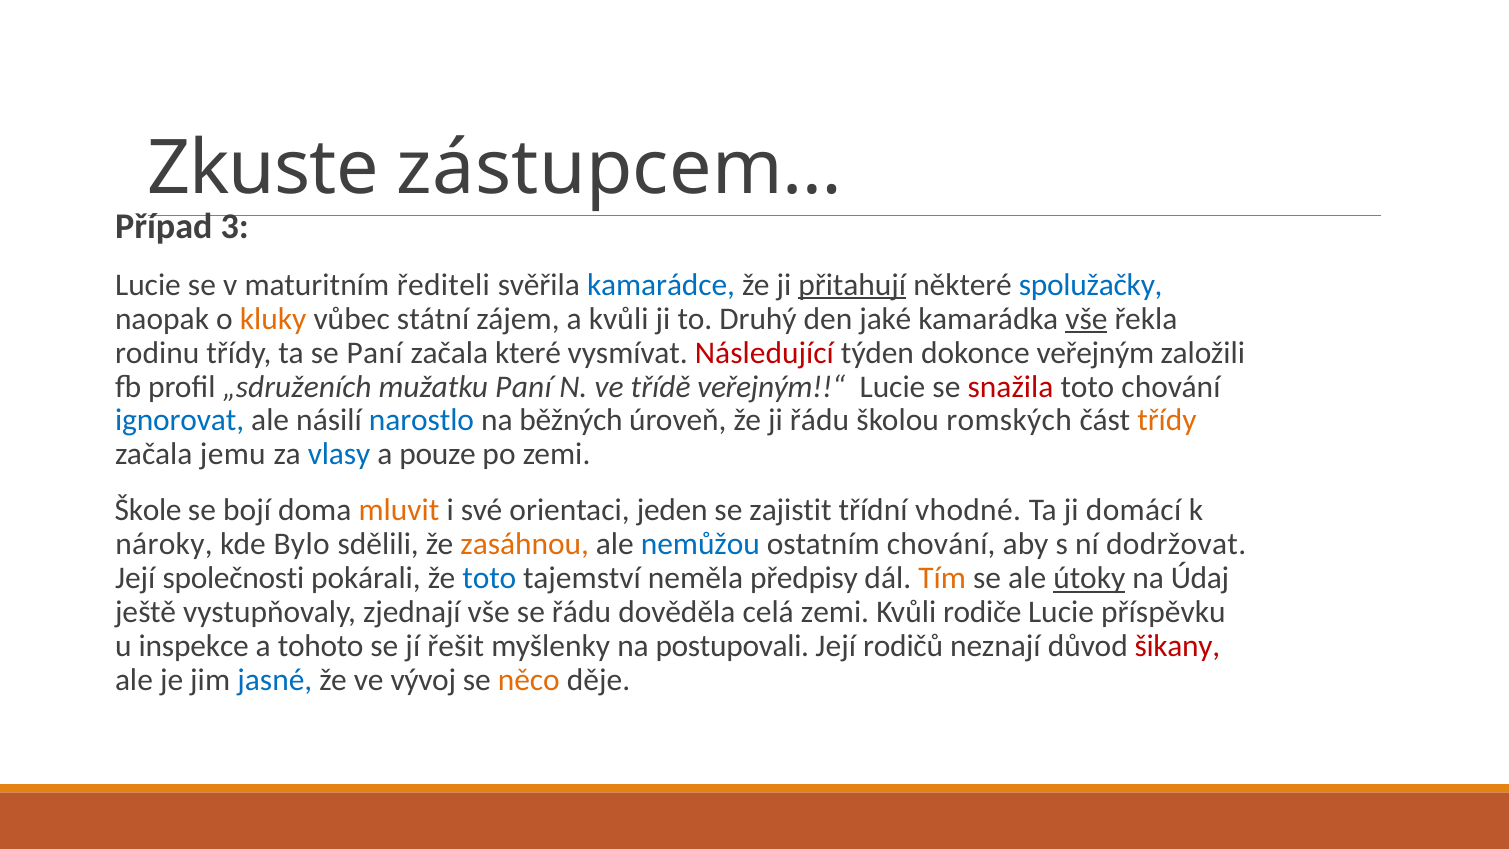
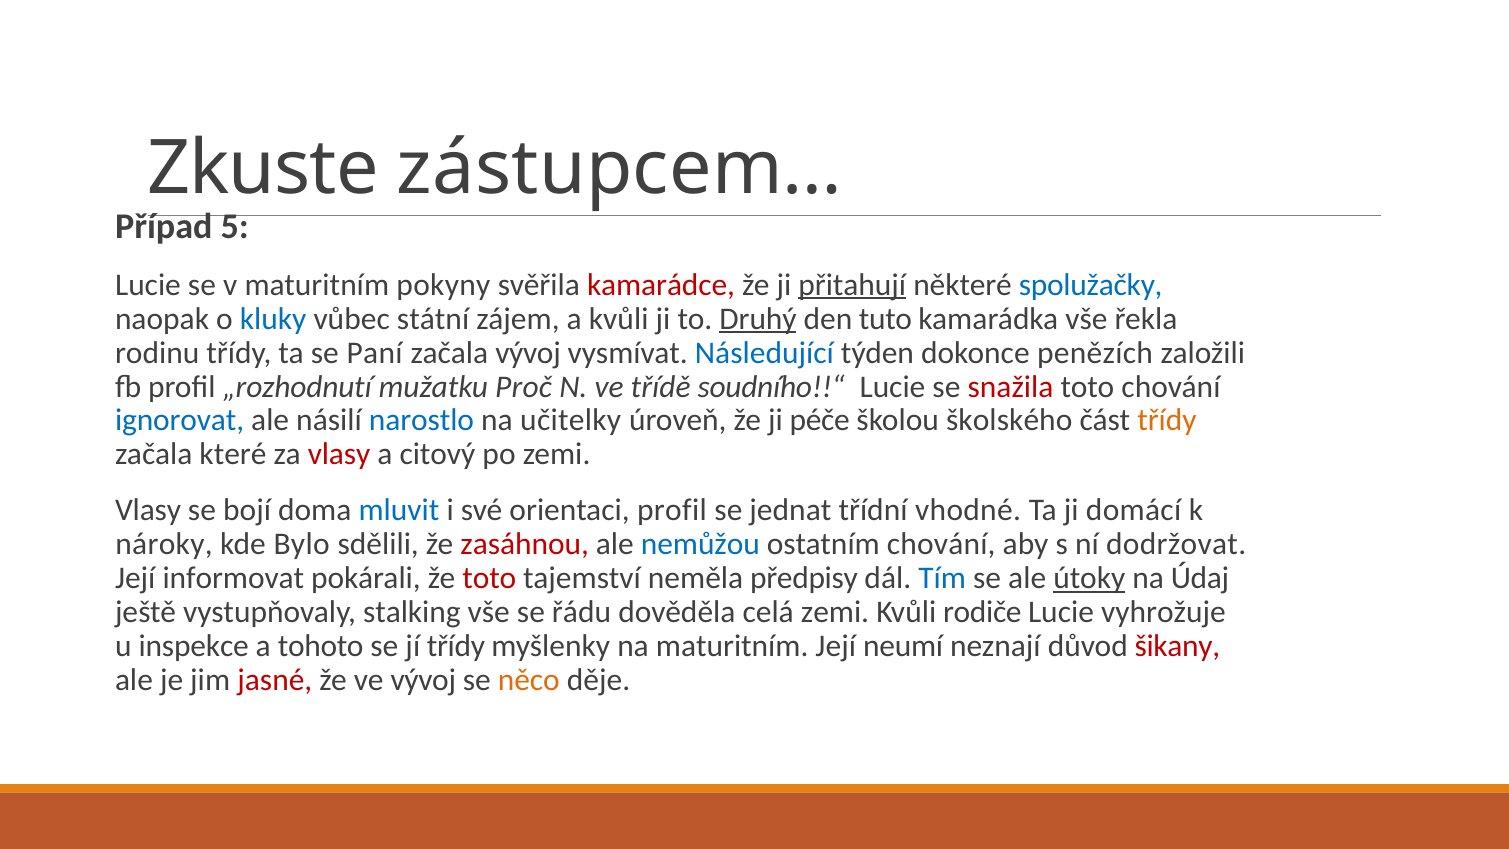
3: 3 -> 5 (235, 226)
řediteli: řediteli -> pokyny (443, 285)
kamarádce colour: blue -> red (661, 285)
kluky colour: orange -> blue (273, 319)
Druhý underline: none -> present (758, 319)
jaké: jaké -> tuto (885, 319)
vše underline: present -> none (1086, 319)
začala které: které -> vývoj (528, 353)
Následující colour: red -> blue (764, 353)
veřejným: veřejným -> penězích (1095, 353)
„sdruženích: „sdruženích -> „rozhodnutí (297, 387)
mužatku Paní: Paní -> Proč (524, 387)
veřejným!!“: veřejným!!“ -> soudního!!“ (771, 387)
běžných: běžných -> učitelky (571, 420)
ji řádu: řádu -> péče (820, 420)
romských: romských -> školského (1009, 420)
jemu: jemu -> které (233, 454)
vlasy colour: blue -> red (339, 454)
pouze: pouze -> citový (437, 454)
Škole: Škole -> Vlasy (148, 510)
mluvit colour: orange -> blue (399, 510)
orientaci jeden: jeden -> profil (672, 510)
zajistit: zajistit -> jednat (790, 510)
zasáhnou colour: orange -> red (525, 544)
společnosti: společnosti -> informovat (233, 578)
toto colour: blue -> red (489, 578)
Tím colour: orange -> blue (942, 578)
zjednají: zjednají -> stalking (412, 612)
příspěvku: příspěvku -> vyhrožuje (1163, 612)
jí řešit: řešit -> třídy (456, 646)
na postupovali: postupovali -> maturitním (732, 646)
rodičů: rodičů -> neumí (903, 646)
jasné colour: blue -> red (275, 680)
